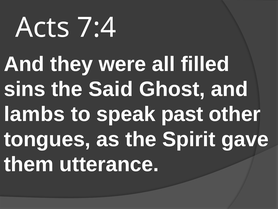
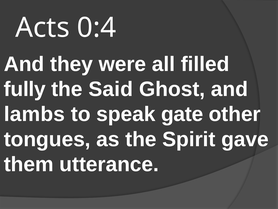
7:4: 7:4 -> 0:4 (97, 28)
sins: sins -> fully (25, 89)
past: past -> gate (182, 114)
